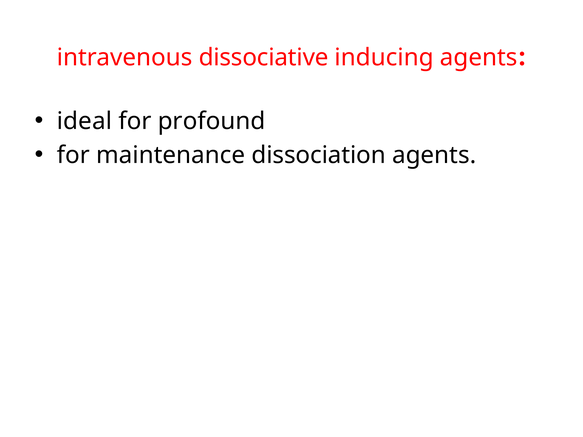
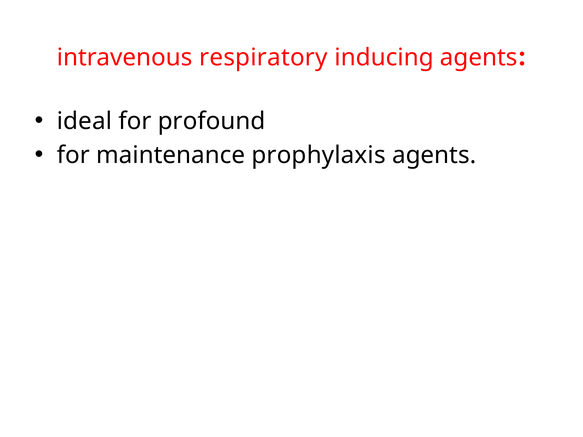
dissociative: dissociative -> respiratory (263, 58)
dissociation: dissociation -> prophylaxis (319, 155)
